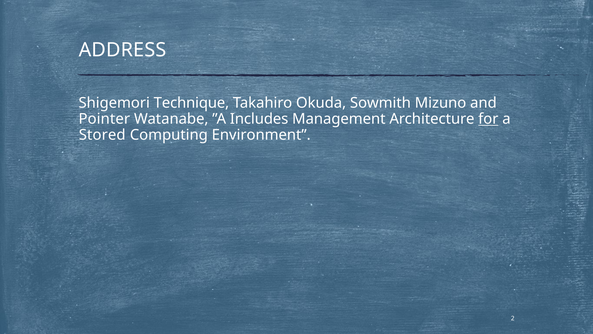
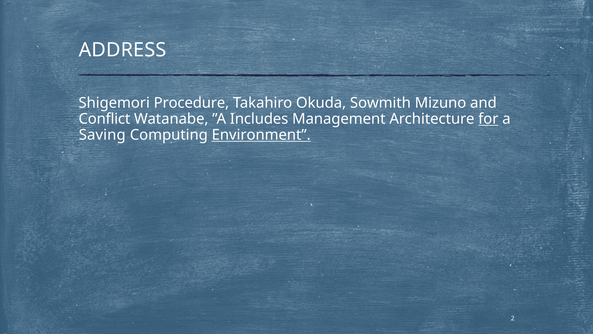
Technique: Technique -> Procedure (191, 103)
Pointer: Pointer -> Conflict (104, 119)
Stored: Stored -> Saving (102, 135)
Environment underline: none -> present (261, 135)
